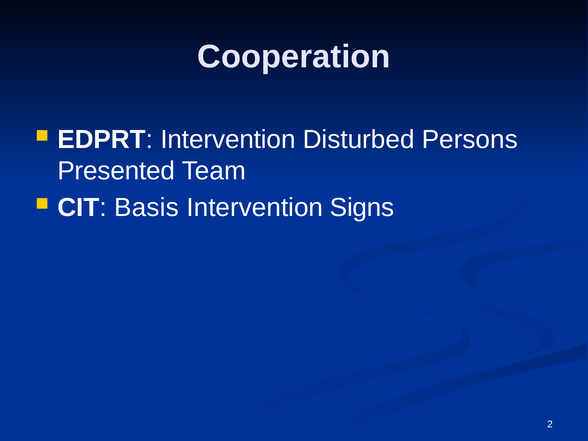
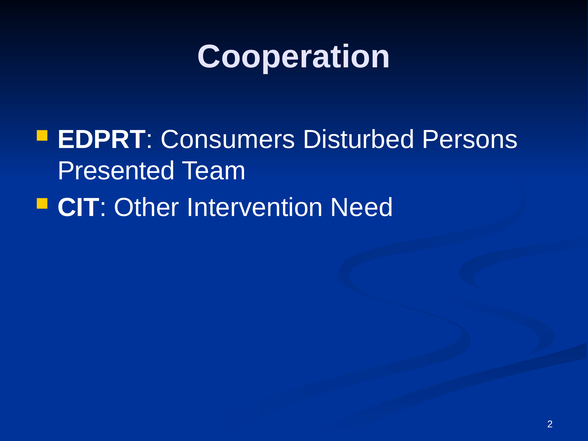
EDPRT Intervention: Intervention -> Consumers (228, 140)
Basis: Basis -> Other (147, 208)
Signs: Signs -> Need (362, 208)
